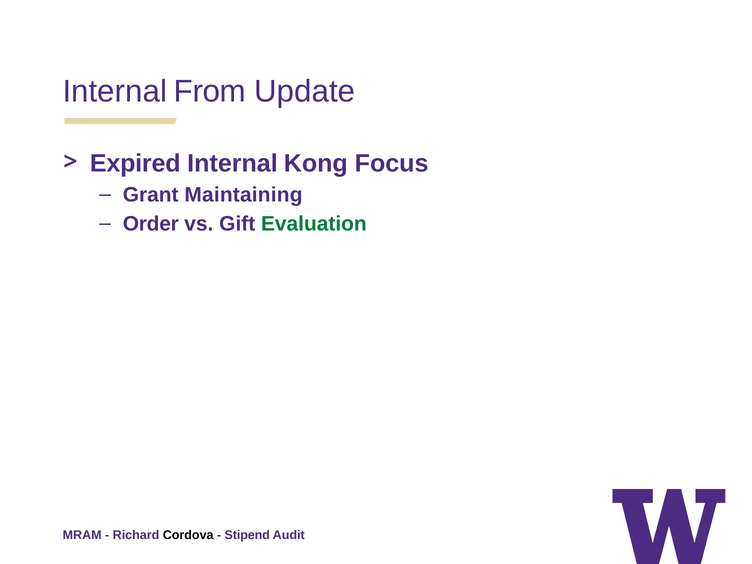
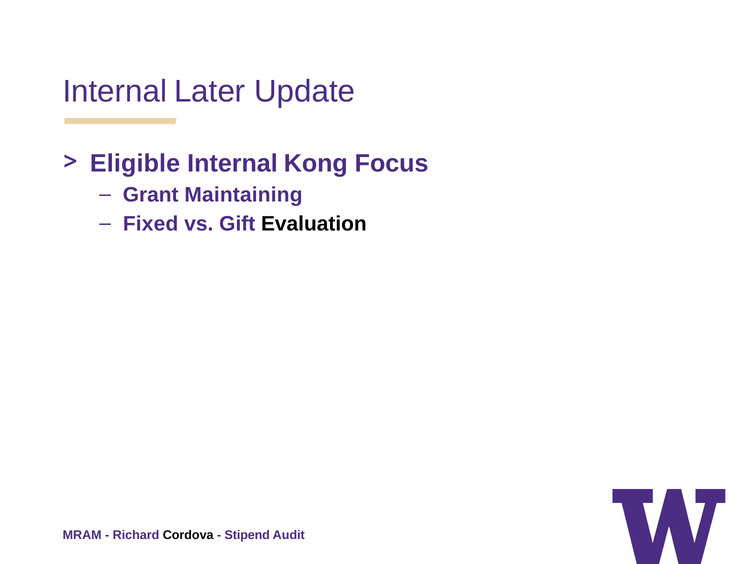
From: From -> Later (210, 91)
Expired: Expired -> Eligible (135, 163)
Order: Order -> Fixed (151, 224)
Evaluation colour: green -> black (314, 224)
